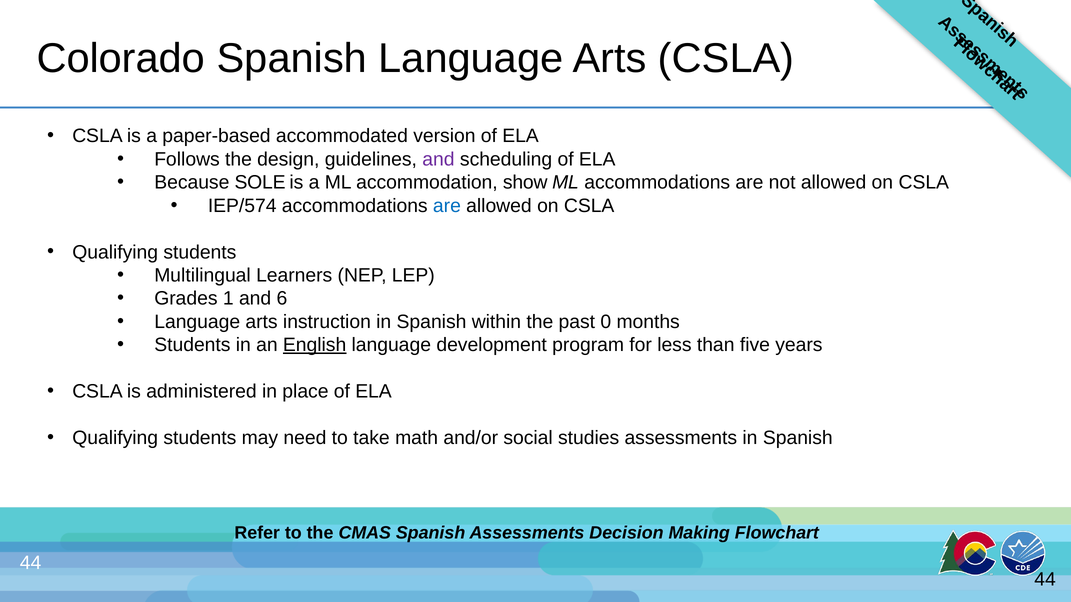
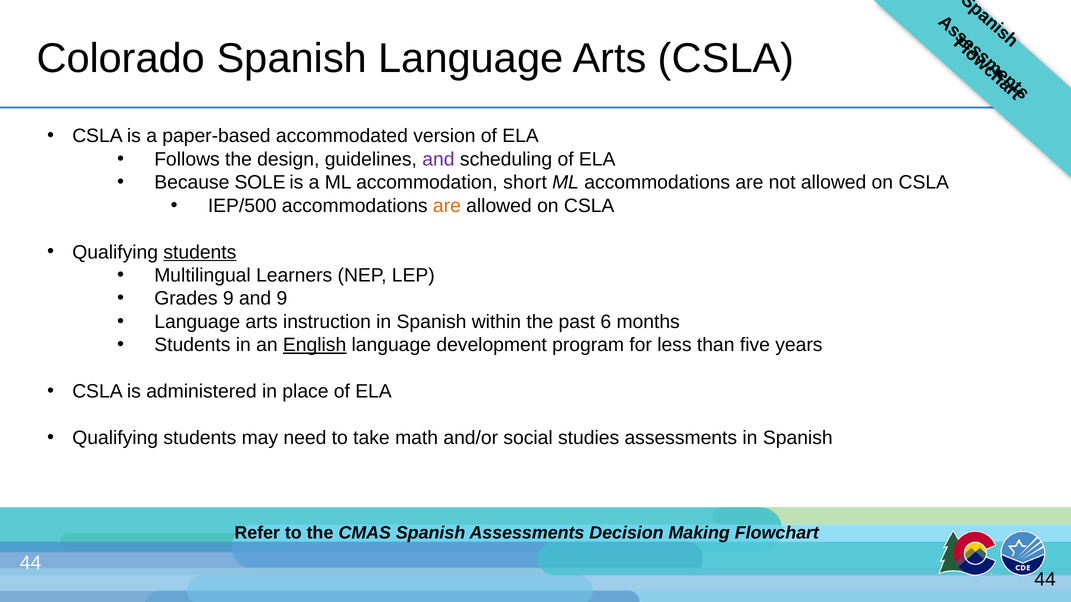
show: show -> short (525, 183)
IEP/574: IEP/574 -> IEP/500 (242, 206)
are colour: blue -> orange (447, 206)
students underline: none -> present (200, 252)
Grades 1: 1 -> 9 (228, 299)
and 6: 6 -> 9 (282, 299)
0: 0 -> 6 (606, 322)
